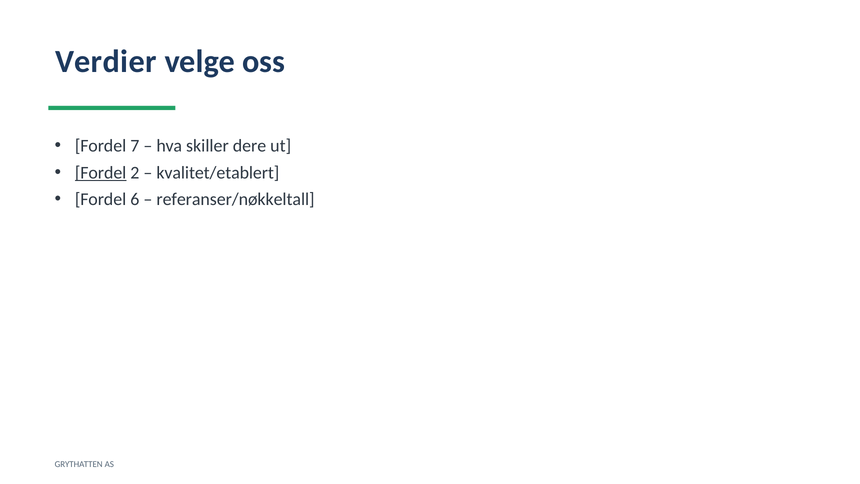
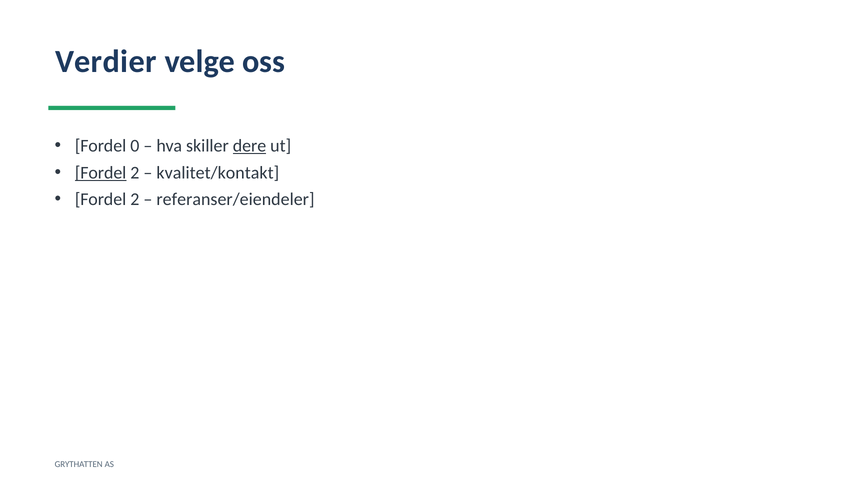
7: 7 -> 0 (135, 146)
dere underline: none -> present (249, 146)
kvalitet/etablert: kvalitet/etablert -> kvalitet/kontakt (218, 173)
6: 6 -> 2 (135, 199)
referanser/nøkkeltall: referanser/nøkkeltall -> referanser/eiendeler (235, 199)
